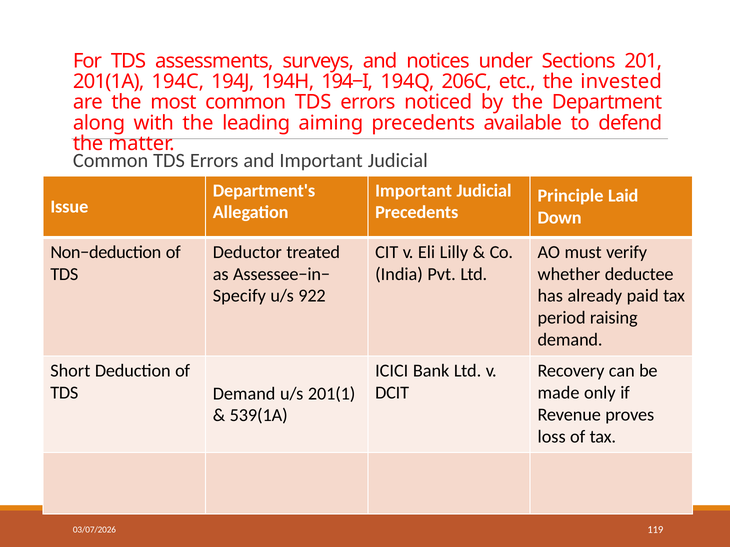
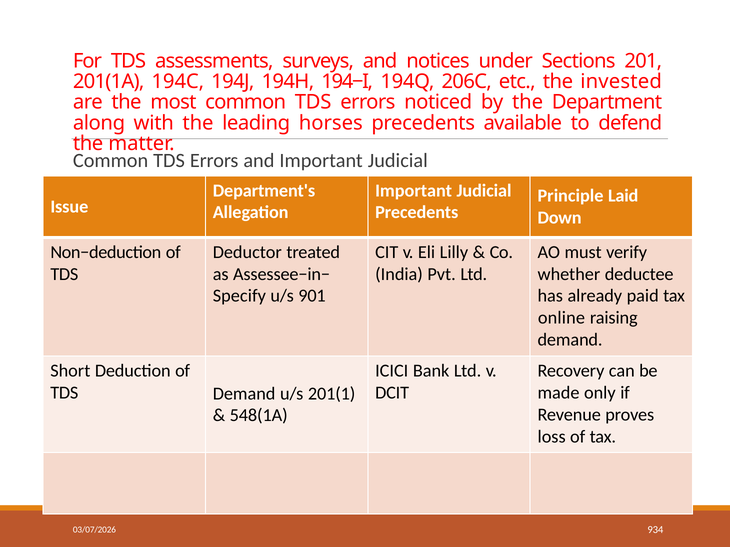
aiming: aiming -> horses (331, 123)
922: 922 -> 901 (312, 296)
period: period -> online (561, 318)
539(1A: 539(1A -> 548(1A (259, 416)
119: 119 -> 934 (655, 530)
